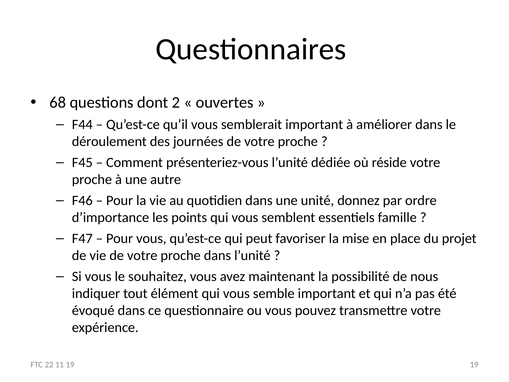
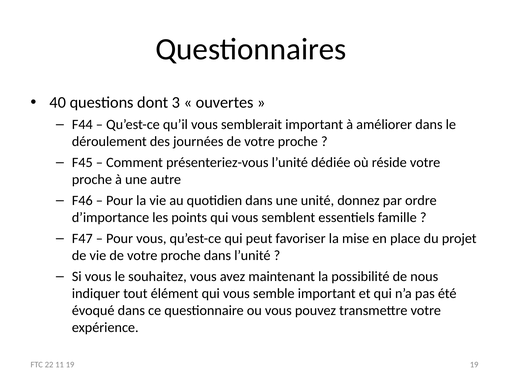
68: 68 -> 40 (58, 103)
2: 2 -> 3 (176, 103)
